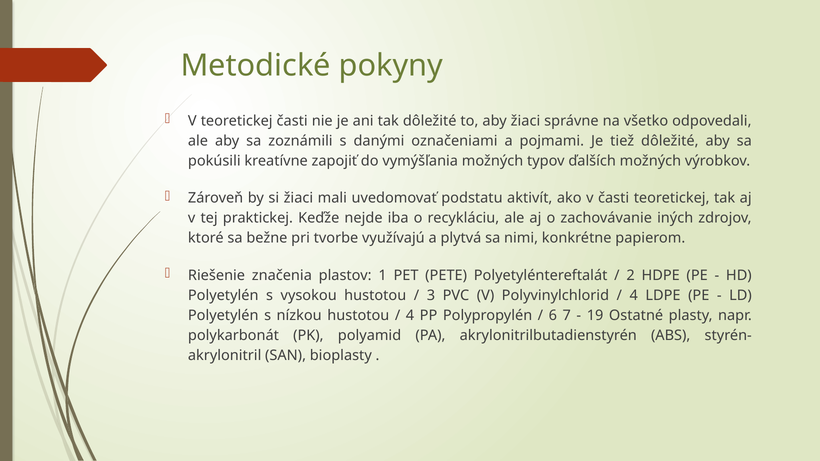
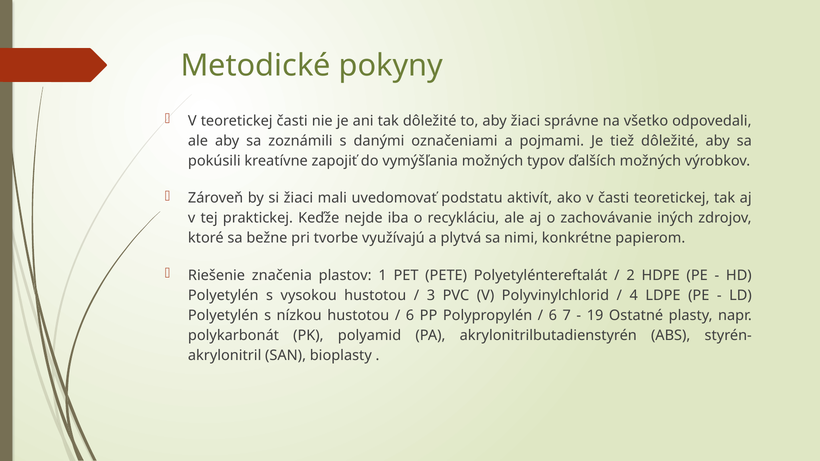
4: 4 -> 6 (410, 315)
